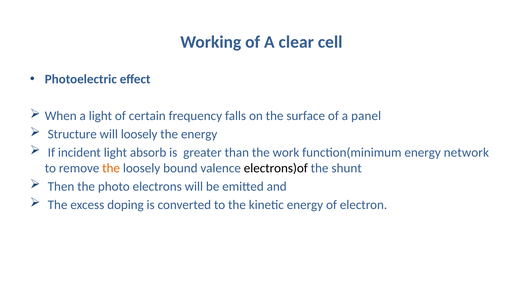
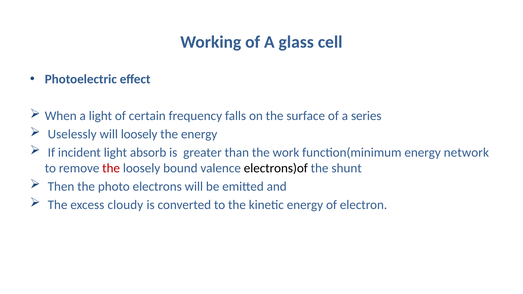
clear: clear -> glass (296, 42)
panel: panel -> series (366, 116)
Structure: Structure -> Uselessly (72, 134)
the colour: orange -> red (111, 168)
doping: doping -> cloudy (125, 205)
